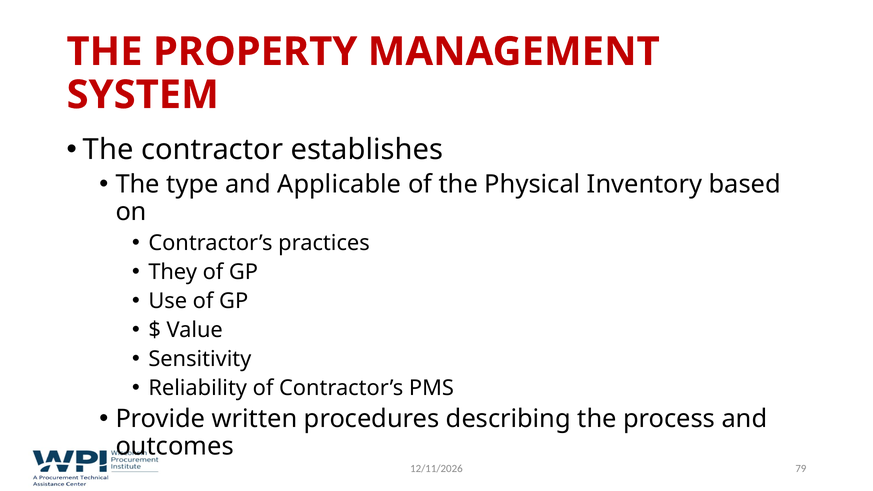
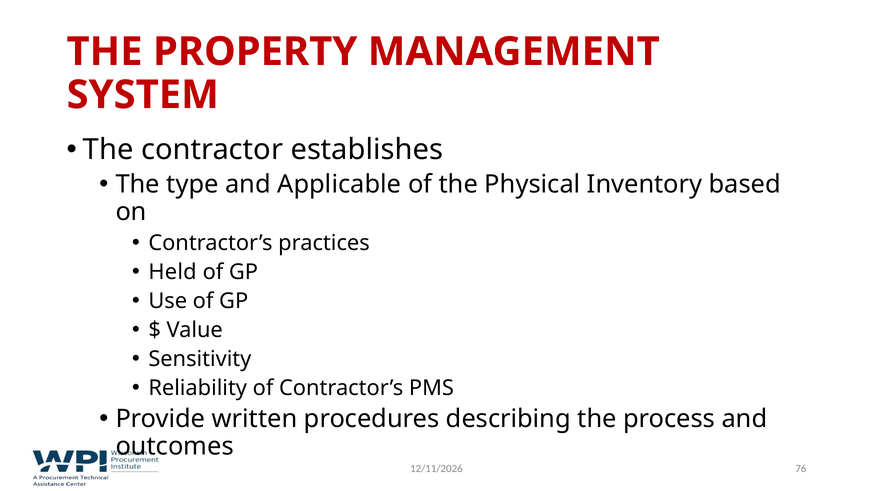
They: They -> Held (173, 272)
79: 79 -> 76 (801, 469)
